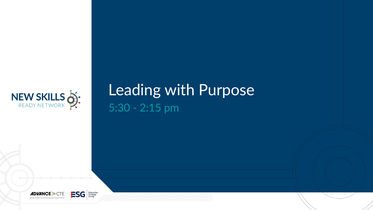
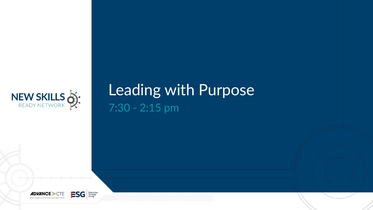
5:30: 5:30 -> 7:30 (119, 108)
